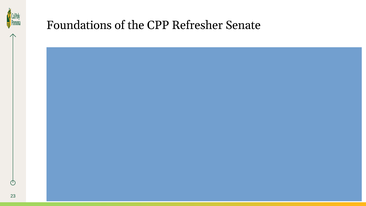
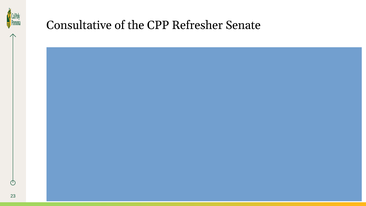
Foundations: Foundations -> Consultative (79, 25)
